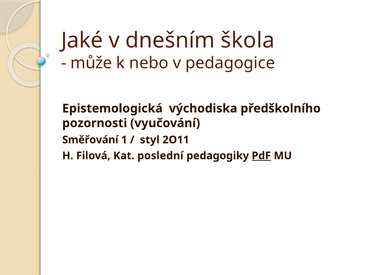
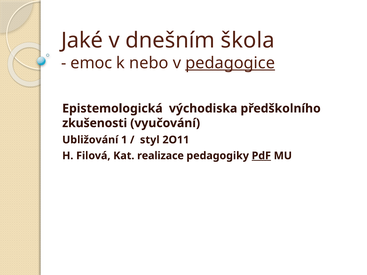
může: může -> emoc (91, 63)
pedagogice underline: none -> present (230, 63)
pozornosti: pozornosti -> zkušenosti (95, 123)
Směřování: Směřování -> Ubližování (90, 140)
poslední: poslední -> realizace (160, 156)
